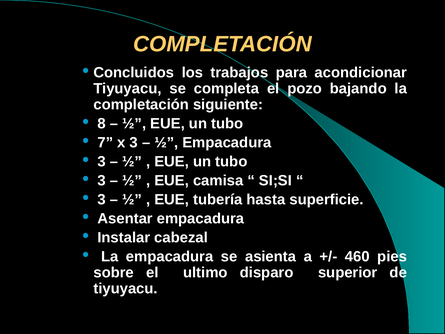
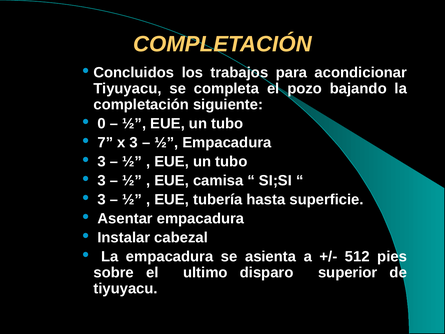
8: 8 -> 0 (102, 123)
460: 460 -> 512 (357, 256)
